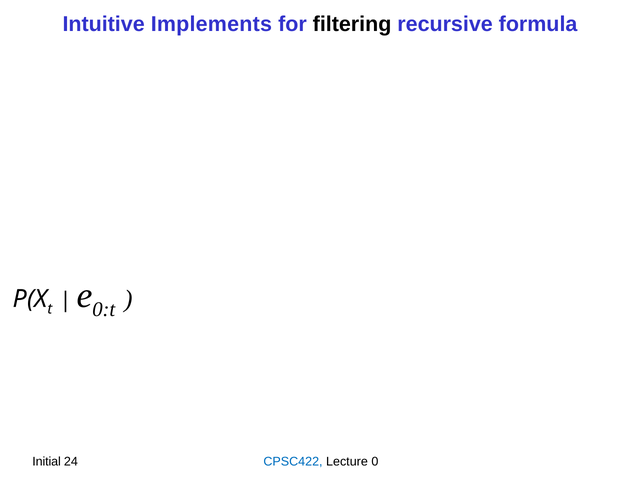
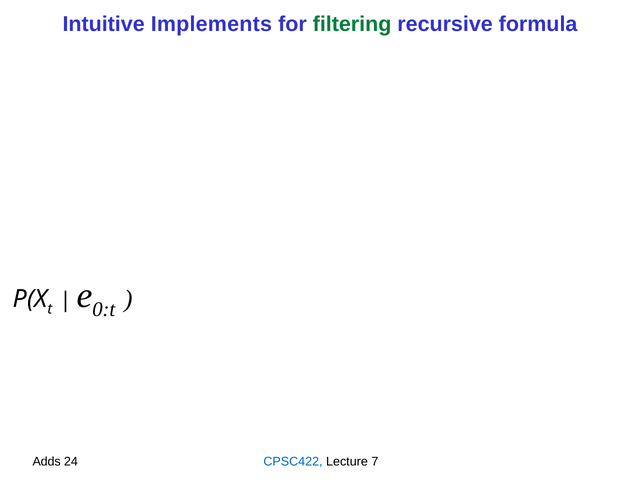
filtering colour: black -> green (352, 24)
Initial: Initial -> Adds (47, 462)
0: 0 -> 7 (375, 462)
